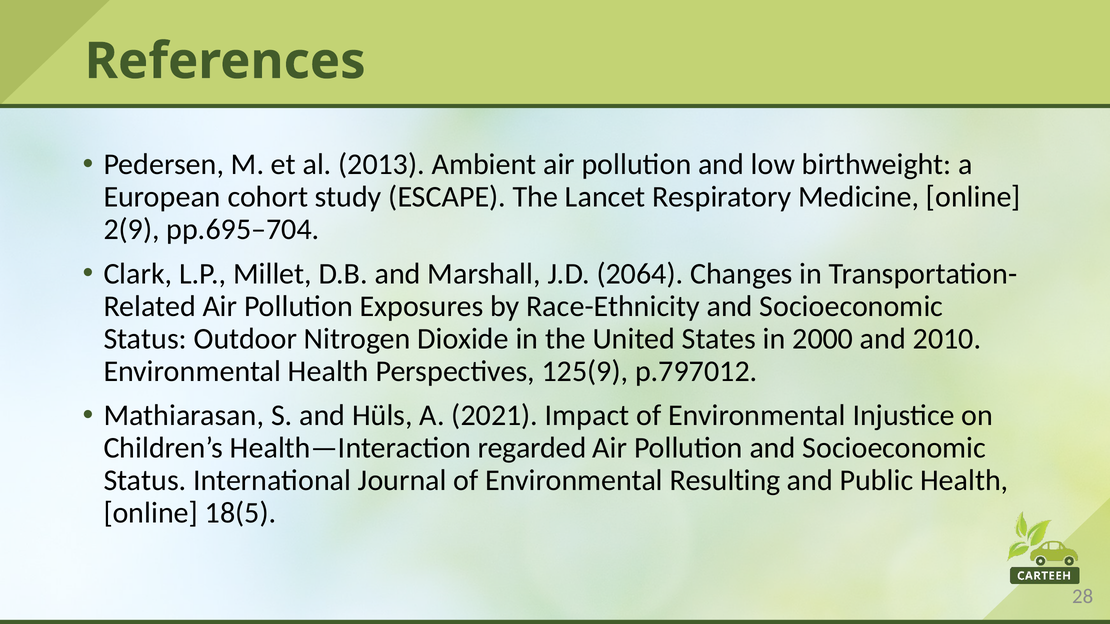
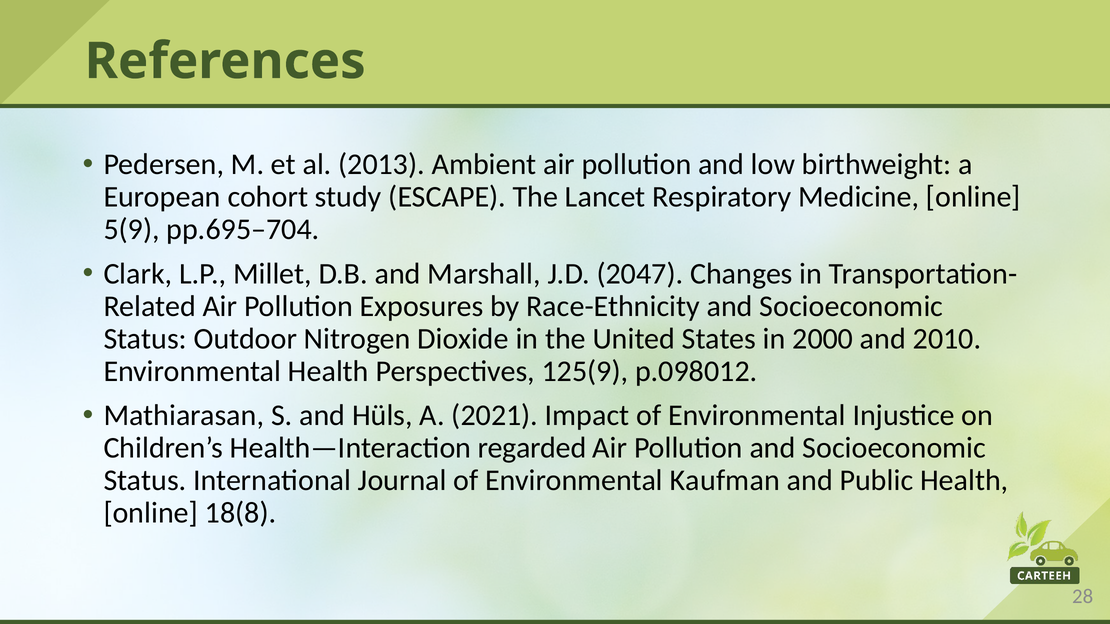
2(9: 2(9 -> 5(9 (132, 230)
2064: 2064 -> 2047 (640, 274)
p.797012: p.797012 -> p.098012 (696, 371)
Resulting: Resulting -> Kaufman (725, 481)
18(5: 18(5 -> 18(8 (241, 513)
